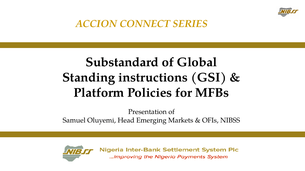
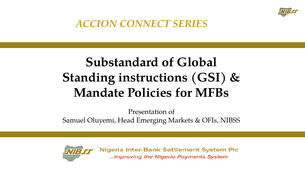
Platform: Platform -> Mandate (99, 93)
